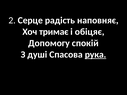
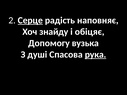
Серце underline: none -> present (30, 20)
тримає: тримає -> знайду (54, 32)
спокій: спокій -> вузька (85, 43)
